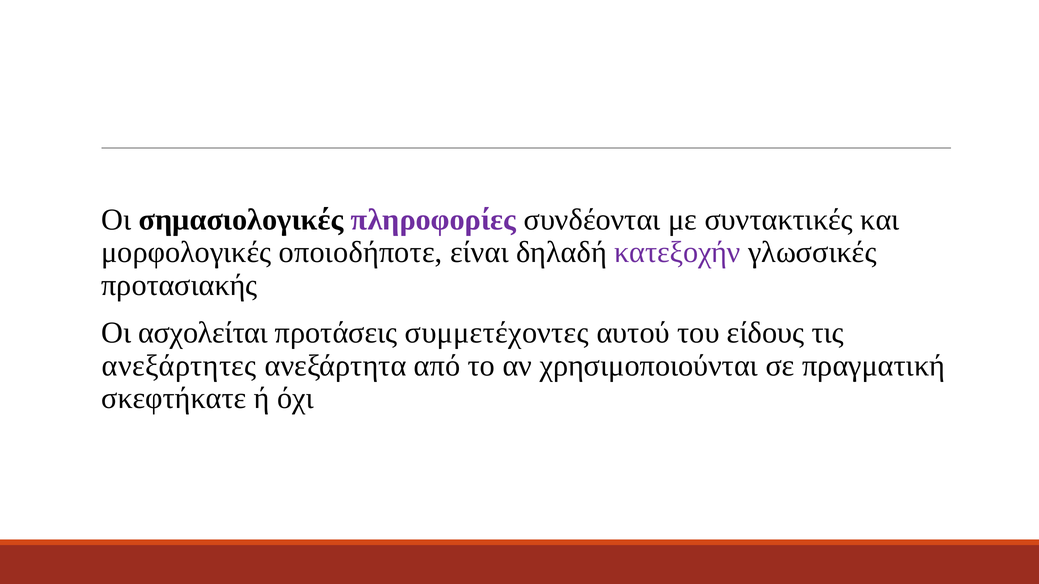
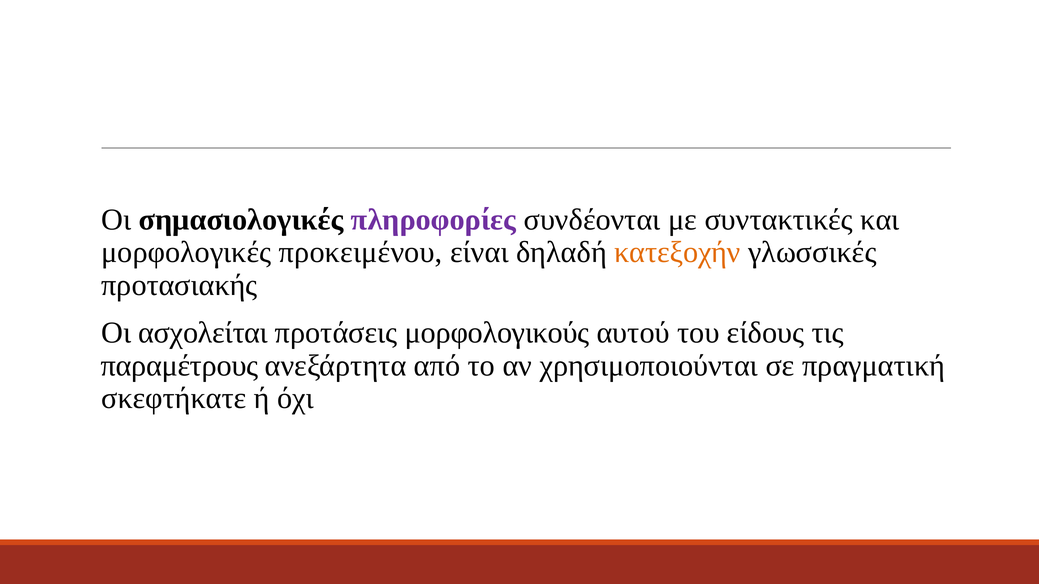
οποιοδήποτε: οποιοδήποτε -> προκειμένου (361, 253)
κατεξοχήν colour: purple -> orange (678, 253)
συμμετέχοντες: συμμετέχοντες -> μορφολογικούς (497, 333)
ανεξάρτητες: ανεξάρτητες -> παραμέτρους (179, 366)
